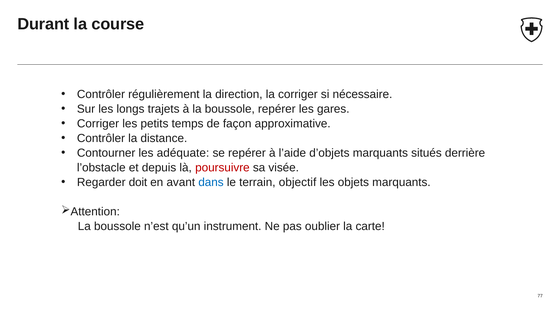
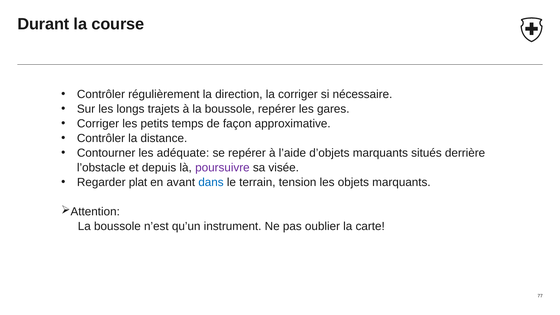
poursuivre colour: red -> purple (222, 168)
doit: doit -> plat (138, 182)
objectif: objectif -> tension (298, 182)
